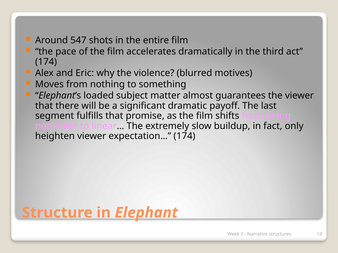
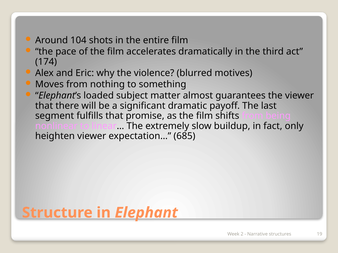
547: 547 -> 104 (78, 40)
expectation… 174: 174 -> 685 (184, 136)
